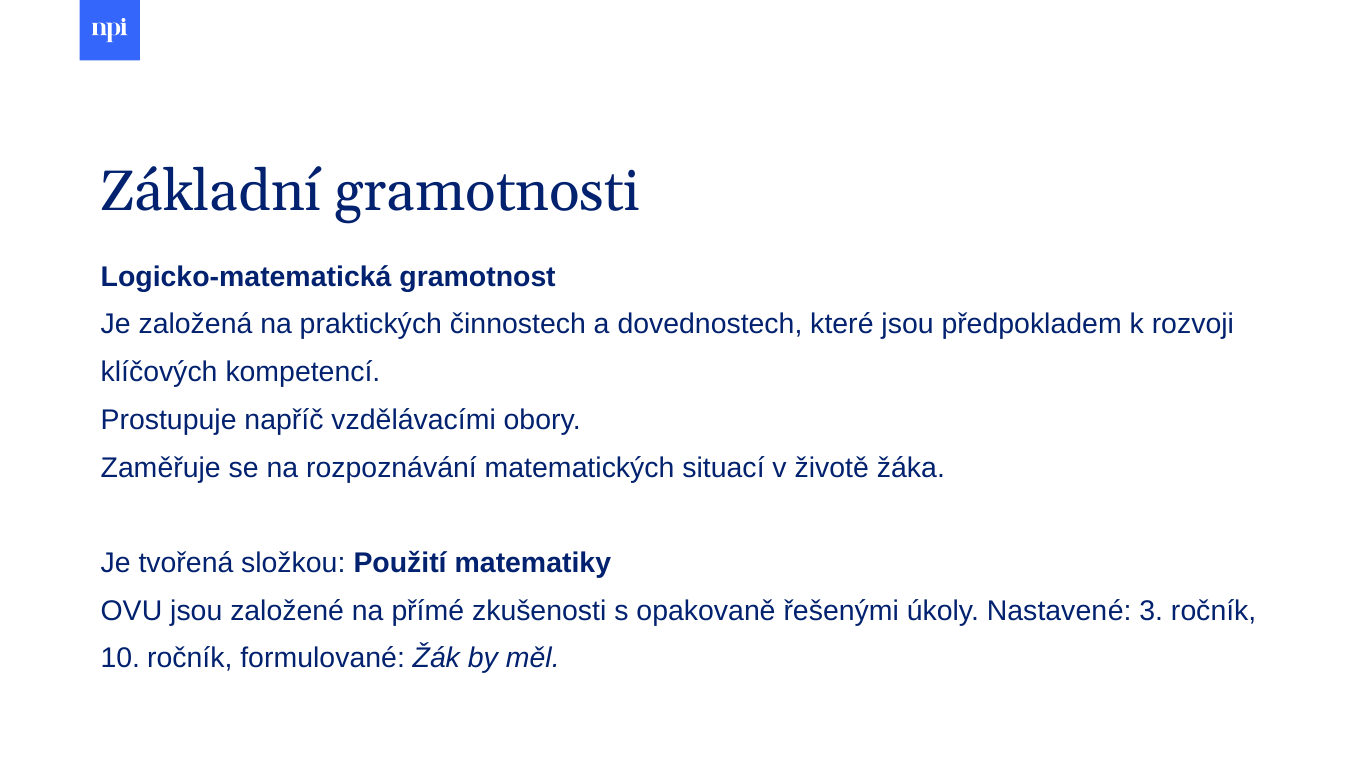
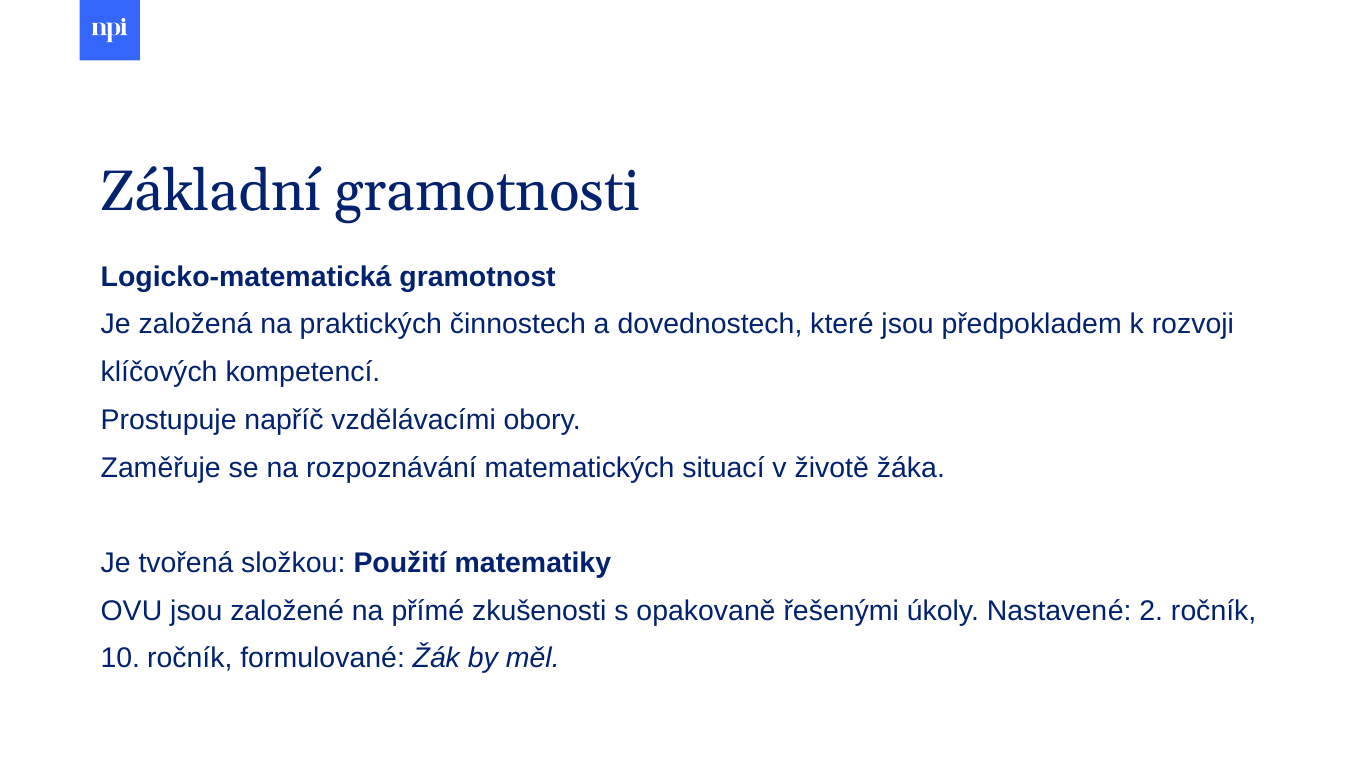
3: 3 -> 2 (1151, 611)
